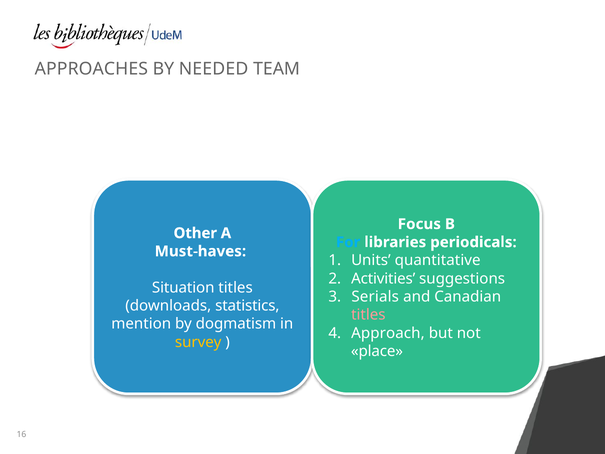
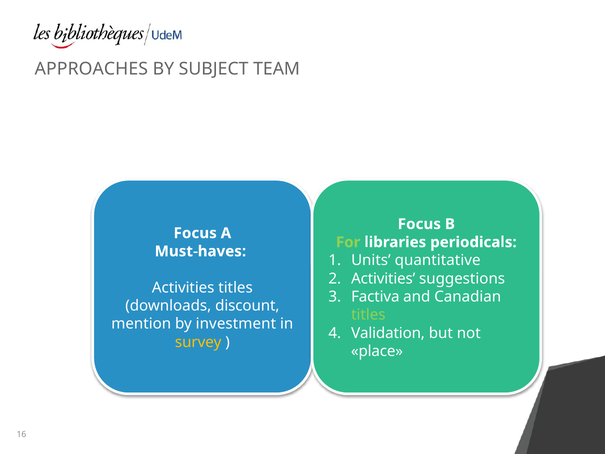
NEEDED: NEEDED -> SUBJECT (214, 69)
Other: Other -> Focus (195, 233)
For colour: light blue -> light green (348, 242)
Situation: Situation -> Activities (183, 287)
Serials: Serials -> Factiva (375, 297)
statistics: statistics -> discount (247, 306)
titles colour: pink -> light green (368, 315)
dogmatism: dogmatism -> investment (236, 324)
Approach: Approach -> Validation (388, 333)
